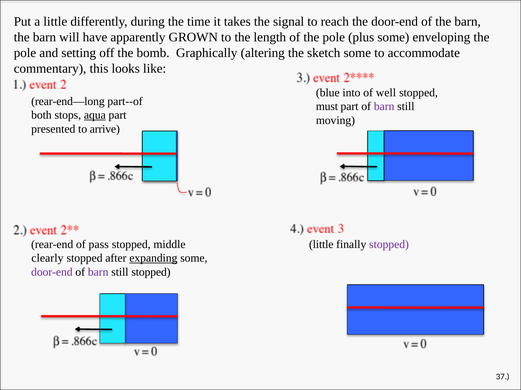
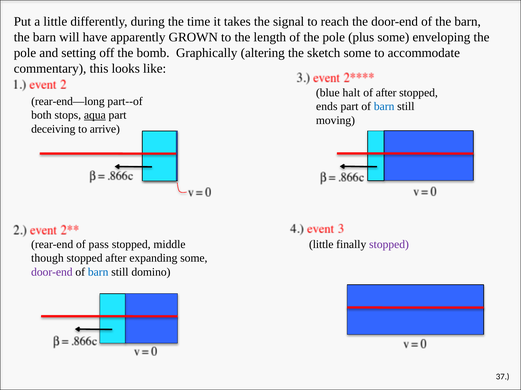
into: into -> halt (351, 93)
of well: well -> after (386, 93)
must: must -> ends (327, 107)
barn colour: purple -> blue (384, 107)
presented: presented -> deceiving (53, 129)
clearly: clearly -> though (47, 259)
expanding underline: present -> none (153, 259)
barn colour: purple -> blue (98, 273)
still stopped: stopped -> domino (151, 273)
